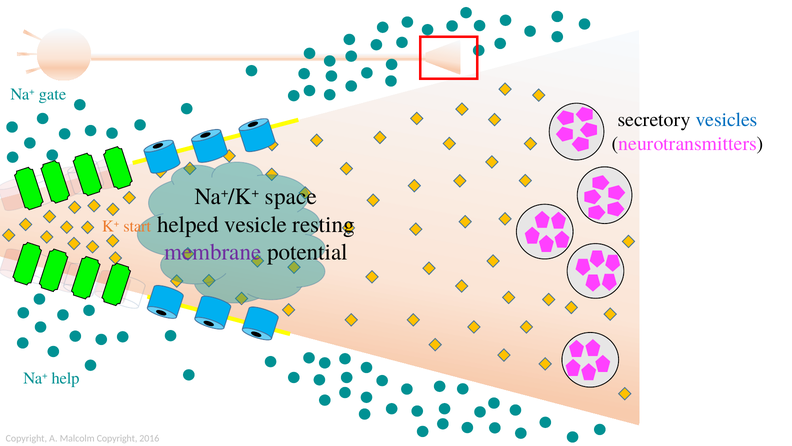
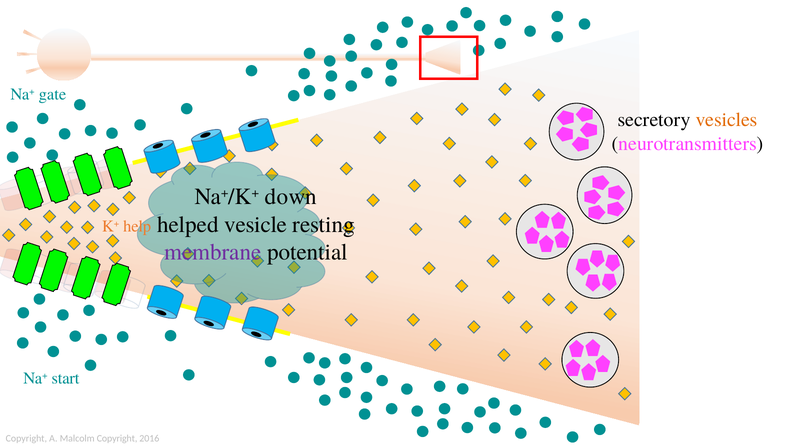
vesicles colour: blue -> orange (727, 120)
space: space -> down (291, 197)
start: start -> help (137, 226)
help: help -> start (65, 378)
